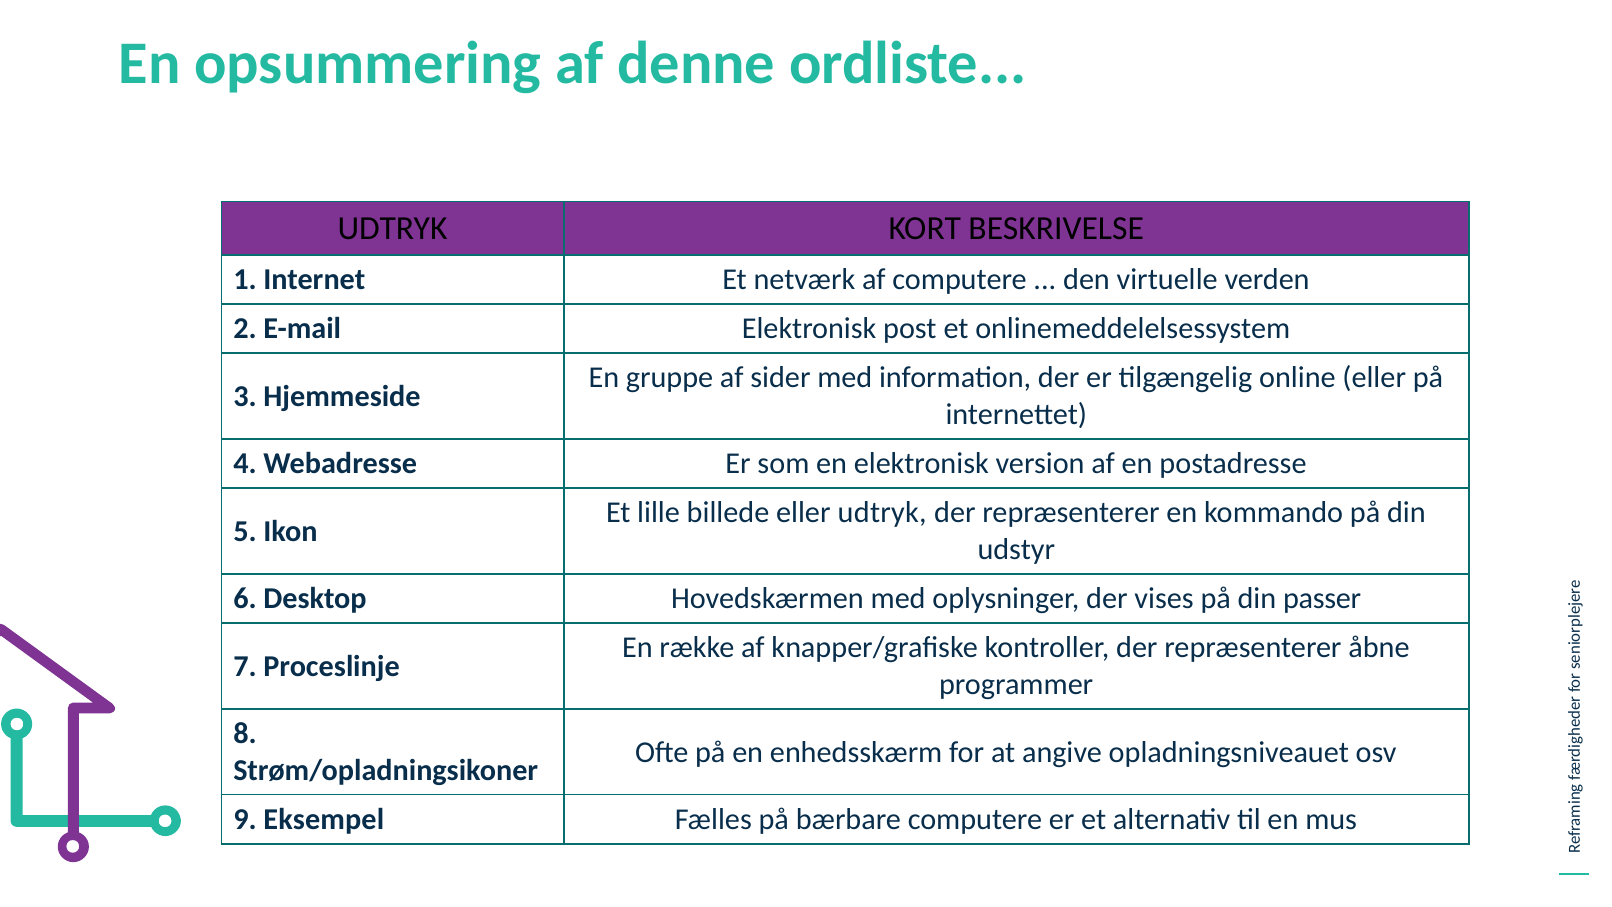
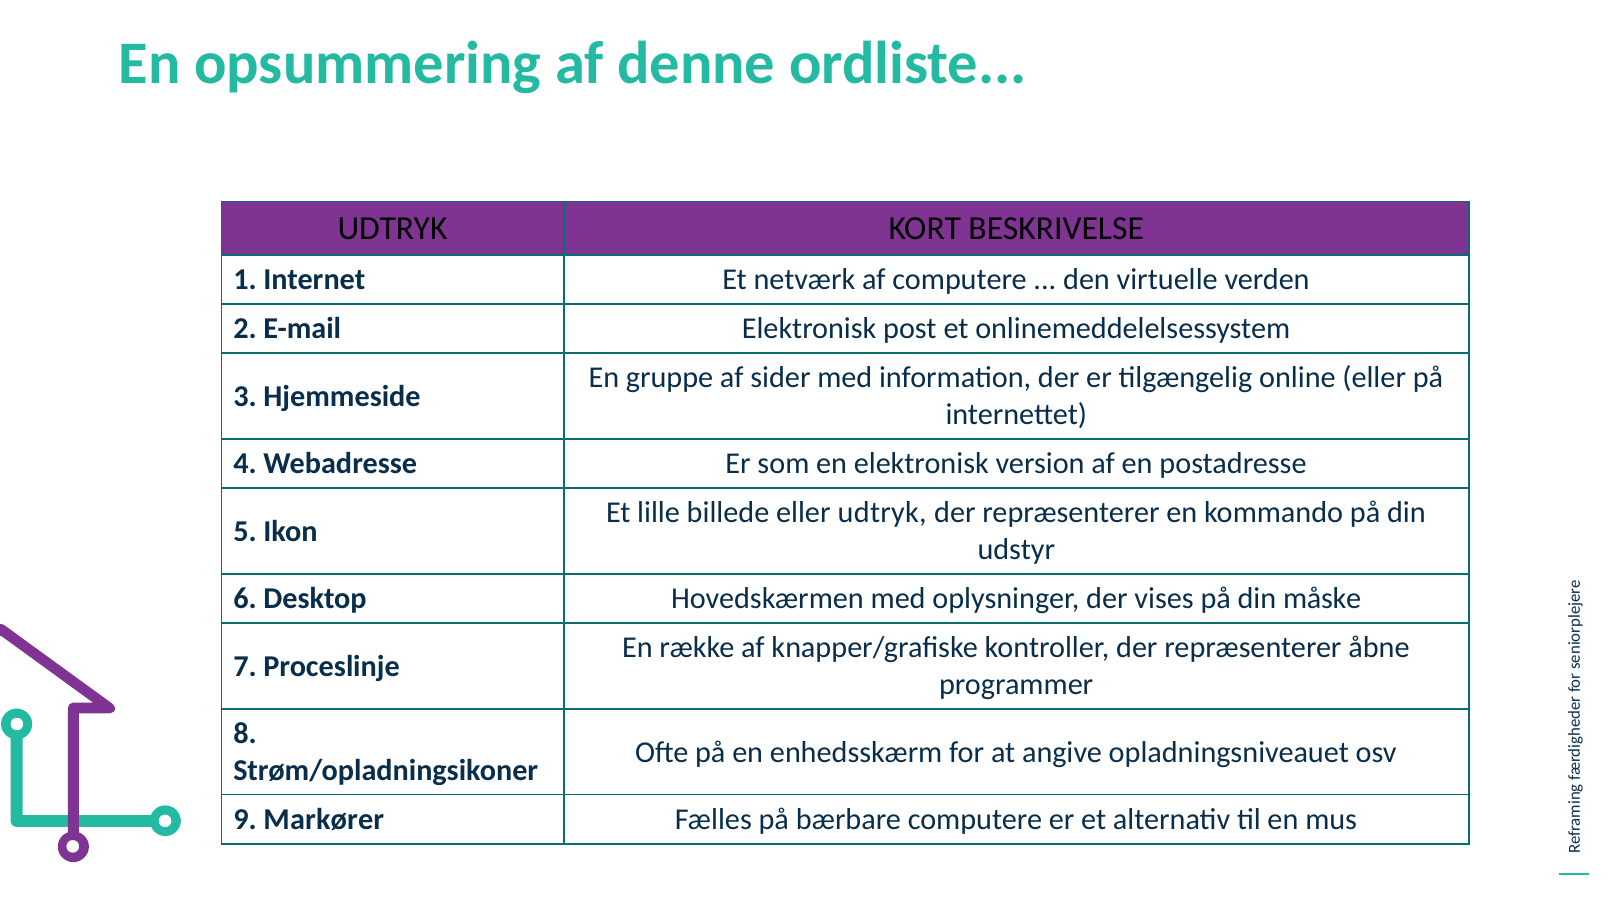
passer: passer -> måske (1322, 599)
Eksempel: Eksempel -> Markører (324, 819)
